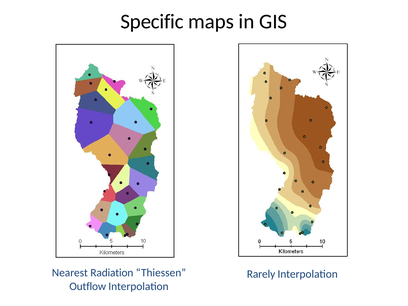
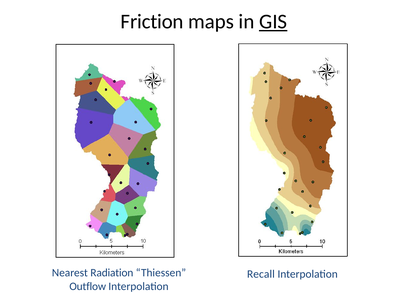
Specific: Specific -> Friction (152, 22)
GIS underline: none -> present (273, 22)
Rarely: Rarely -> Recall (261, 274)
